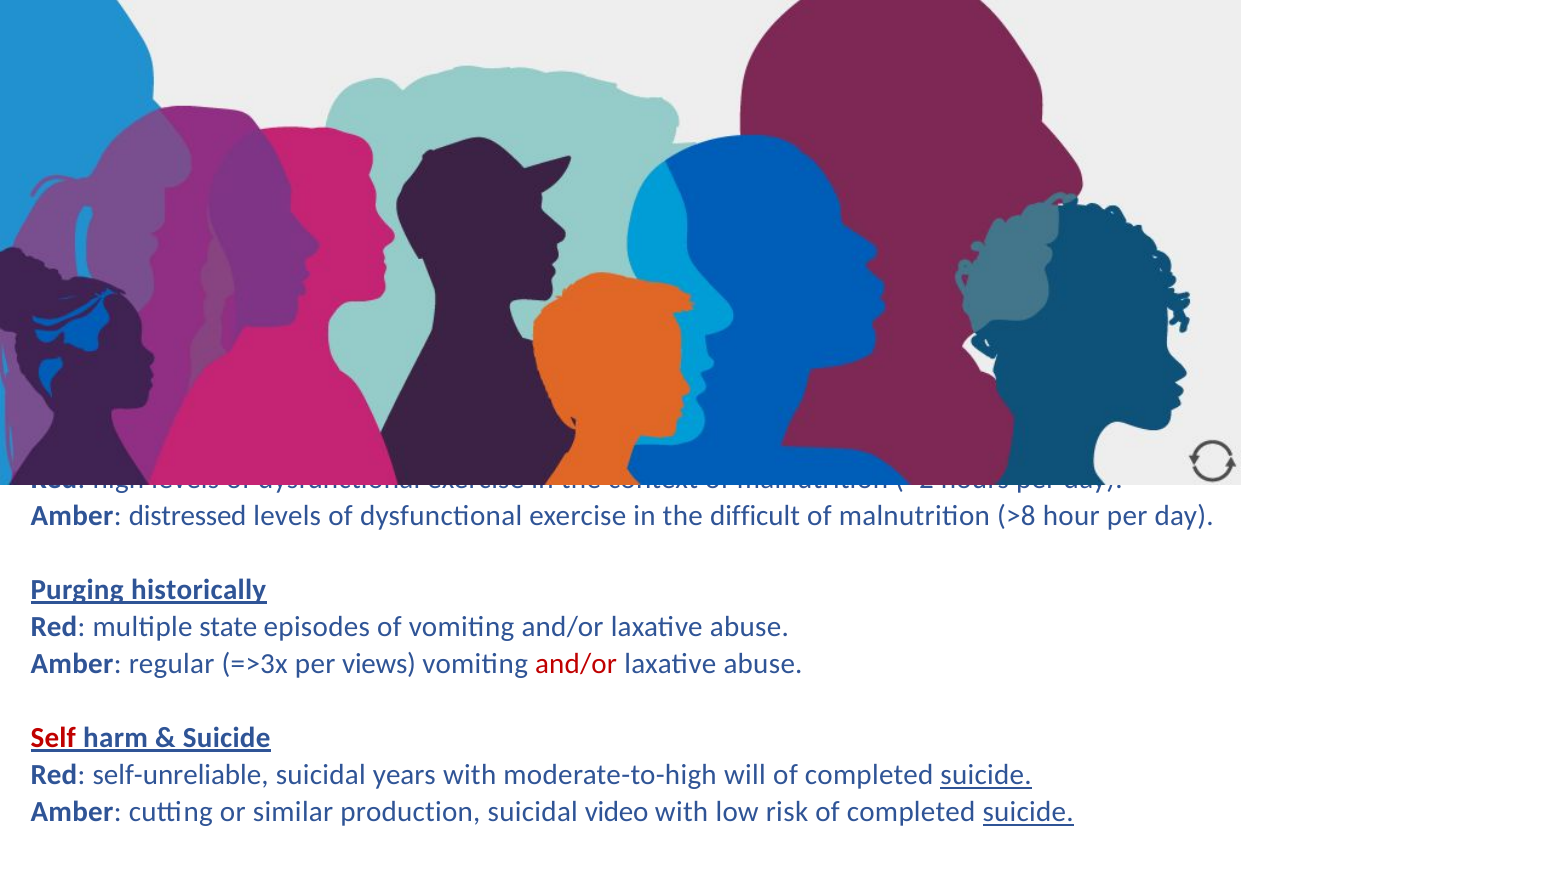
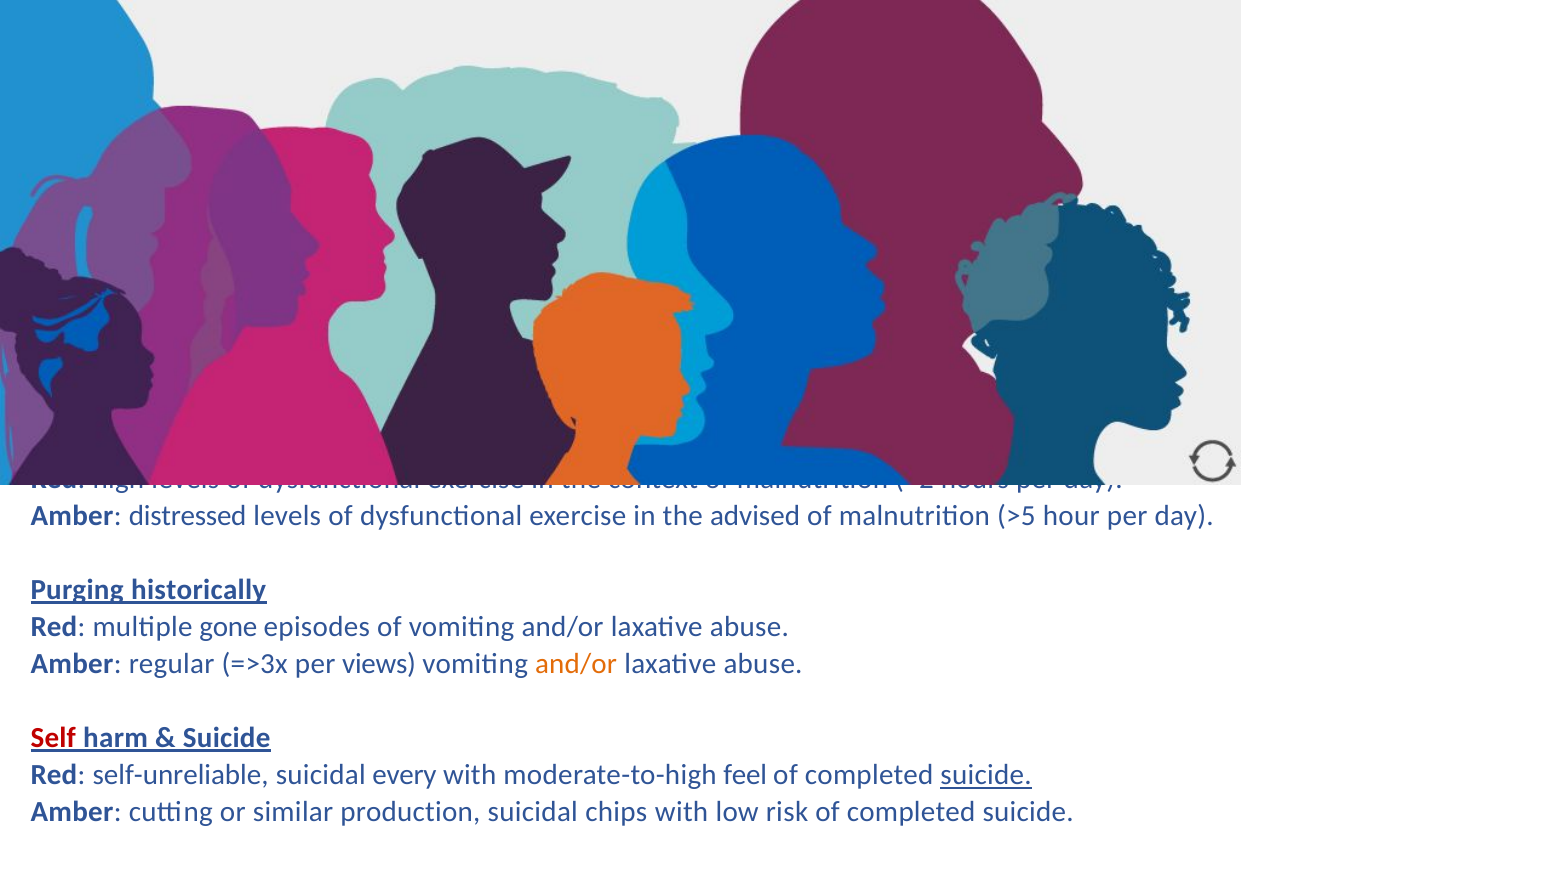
difficult: difficult -> advised (755, 516)
>8: >8 -> >5 (1016, 516)
state: state -> gone (228, 627)
and/or colour: red -> orange (576, 664)
years: years -> every (405, 775)
will: will -> feel (745, 775)
video: video -> chips (616, 812)
suicide underline: present -> none (1028, 812)
